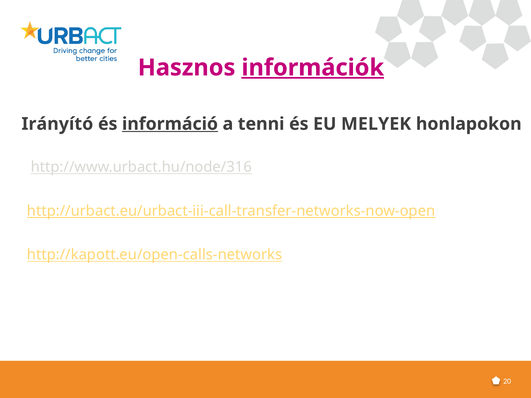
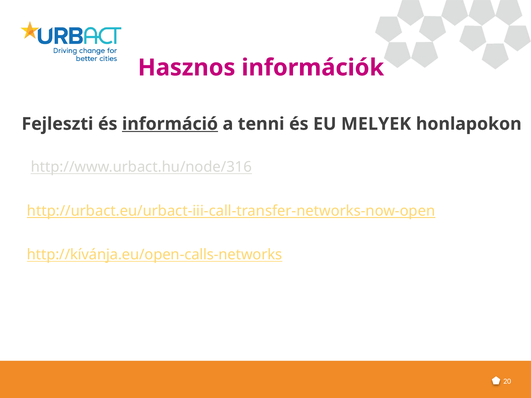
információk underline: present -> none (313, 67)
Irányító: Irányító -> Fejleszti (57, 124)
http://kapott.eu/open-calls-networks: http://kapott.eu/open-calls-networks -> http://kívánja.eu/open-calls-networks (155, 254)
